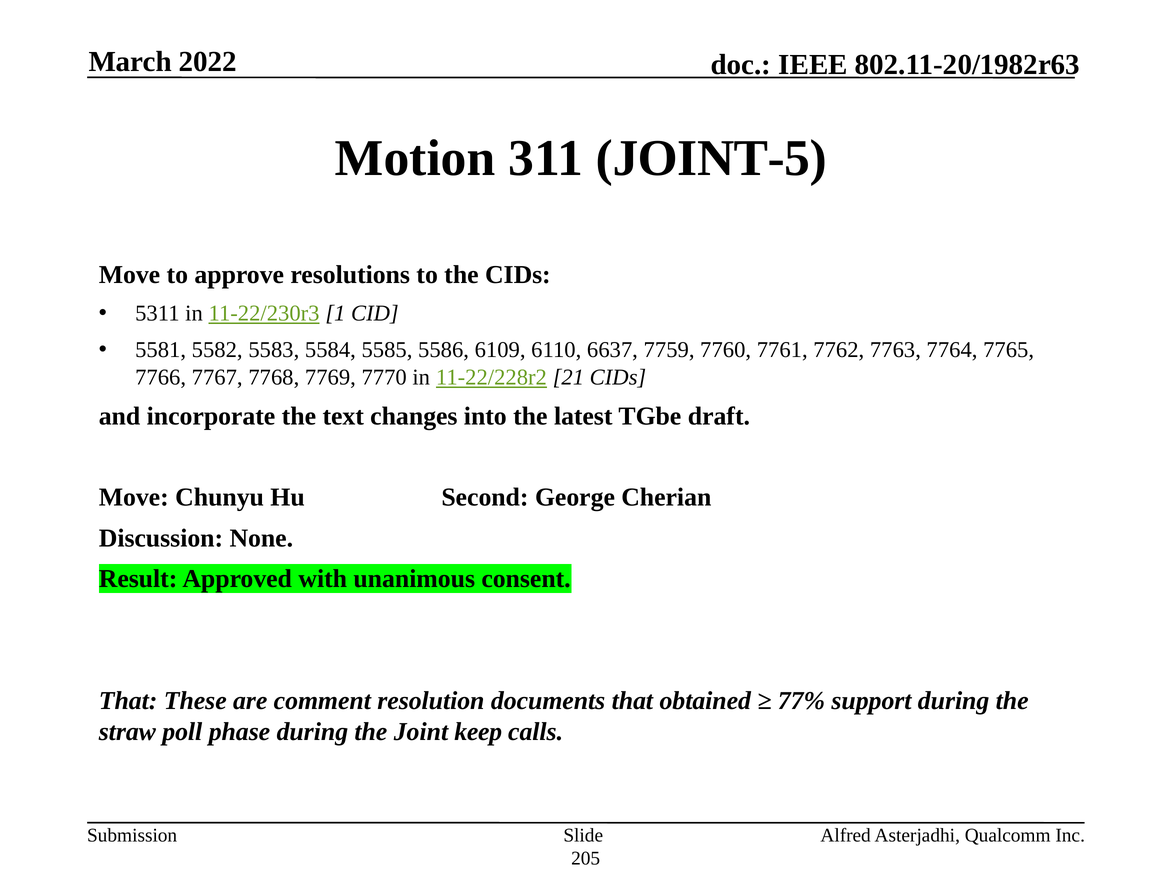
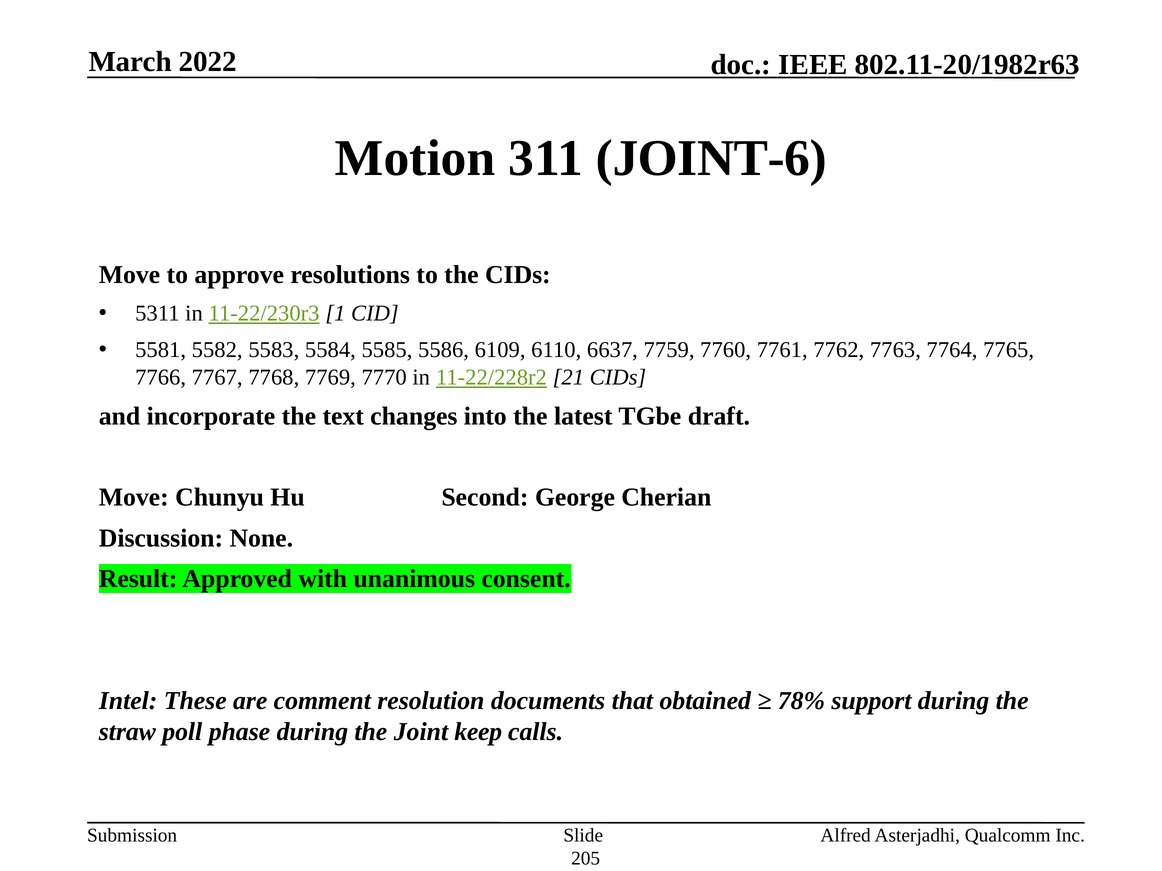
JOINT-5: JOINT-5 -> JOINT-6 (711, 158)
That: That -> Intel (128, 701)
77%: 77% -> 78% (801, 701)
